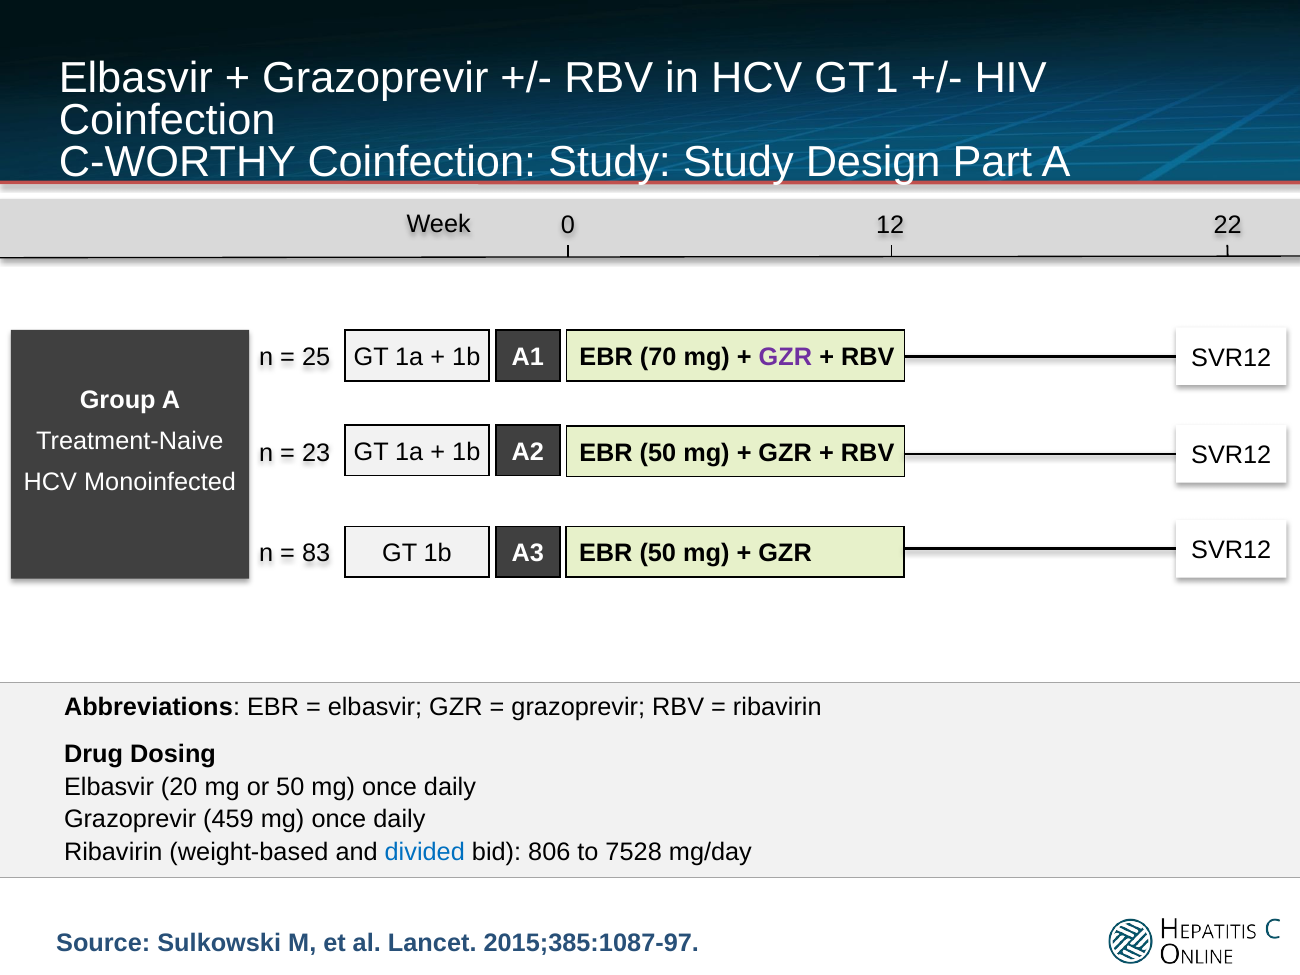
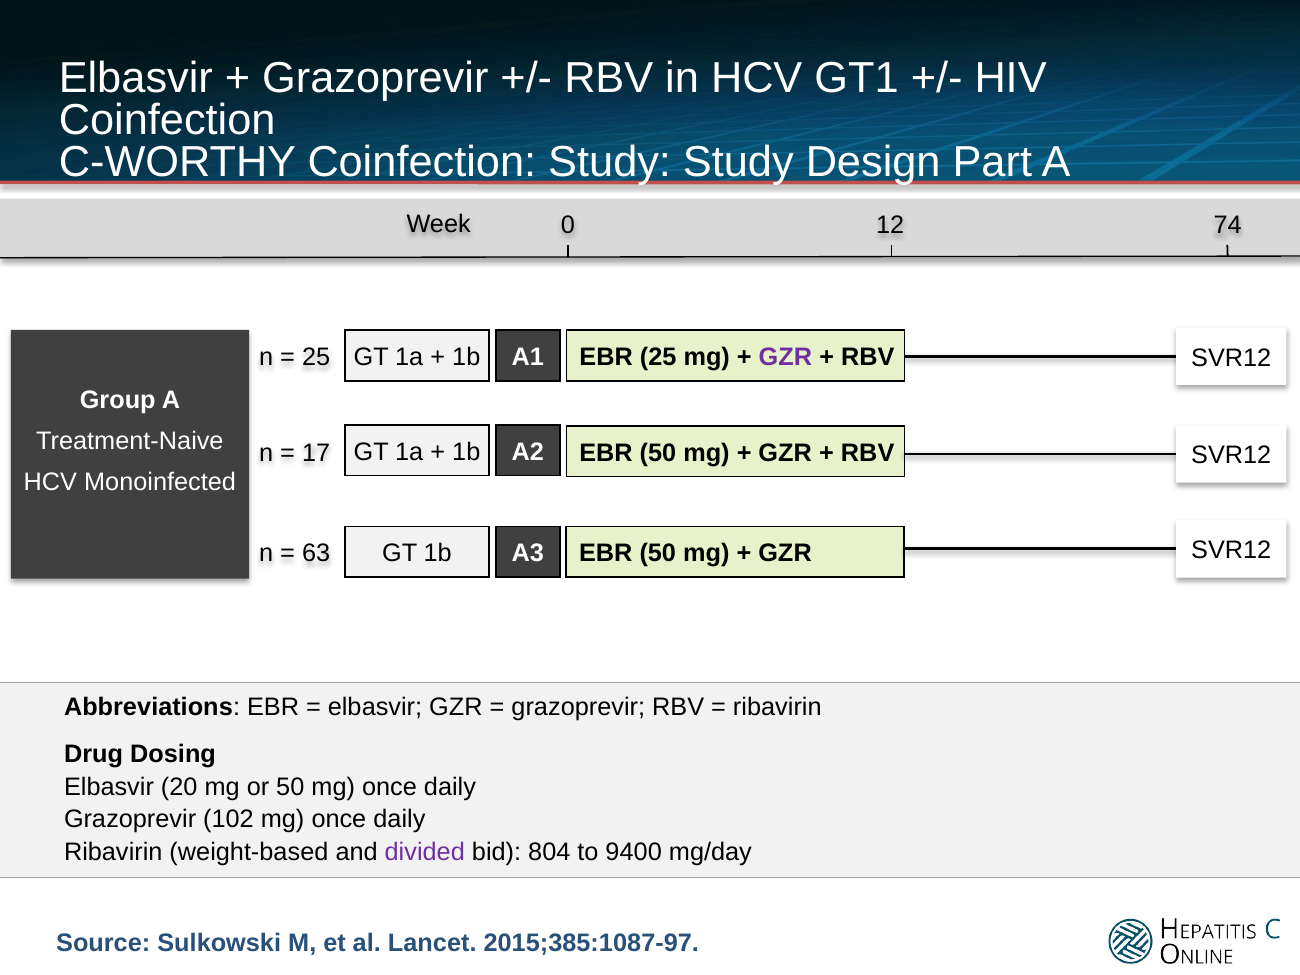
22: 22 -> 74 (1228, 225)
EBR 70: 70 -> 25 (658, 357)
23: 23 -> 17 (316, 453)
83: 83 -> 63 (316, 553)
459: 459 -> 102 (228, 819)
divided colour: blue -> purple (425, 852)
806: 806 -> 804 (549, 852)
7528: 7528 -> 9400 (634, 852)
